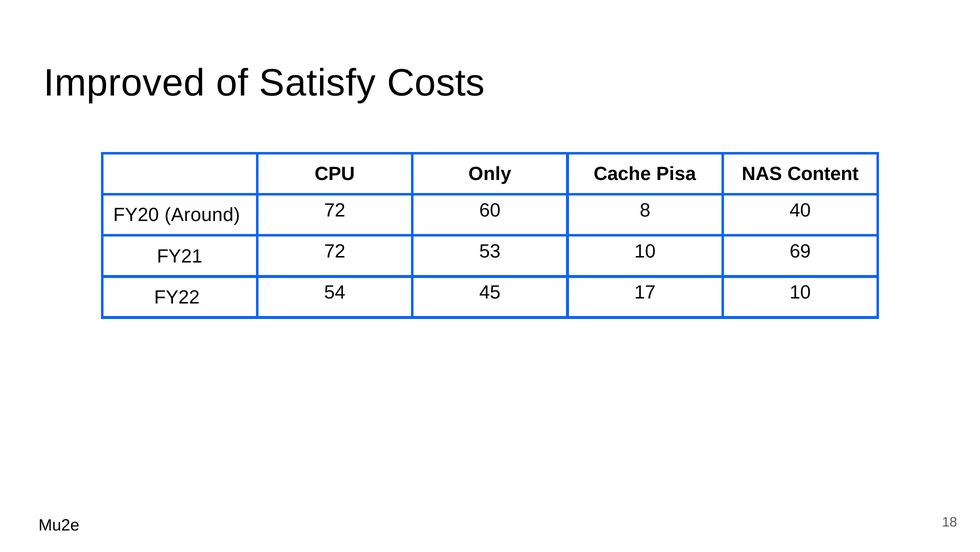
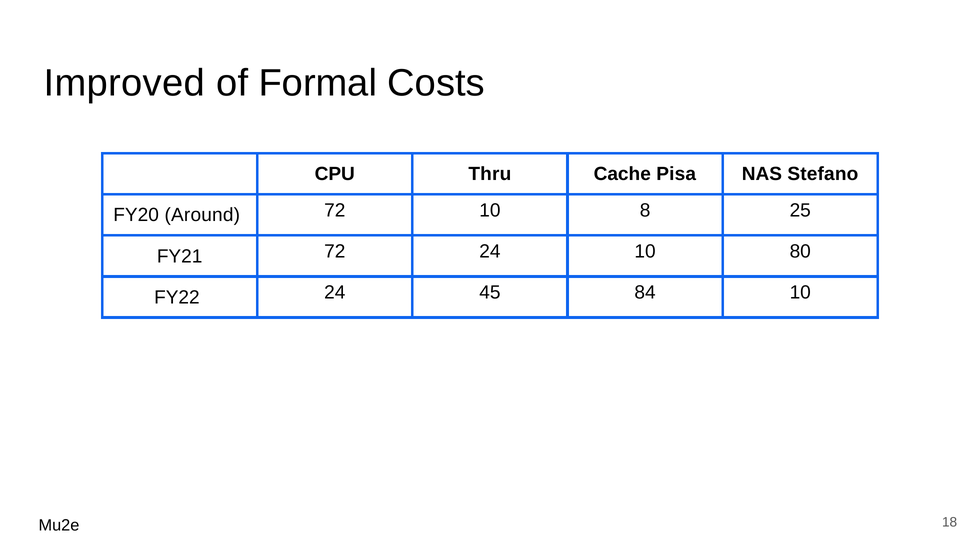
Satisfy: Satisfy -> Formal (318, 83)
Only: Only -> Thru (490, 174)
Content: Content -> Stefano (823, 174)
72 60: 60 -> 10 (490, 210)
40: 40 -> 25 (800, 210)
72 53: 53 -> 24 (490, 251)
69: 69 -> 80 (800, 251)
FY22 54: 54 -> 24 (335, 292)
17: 17 -> 84 (645, 292)
